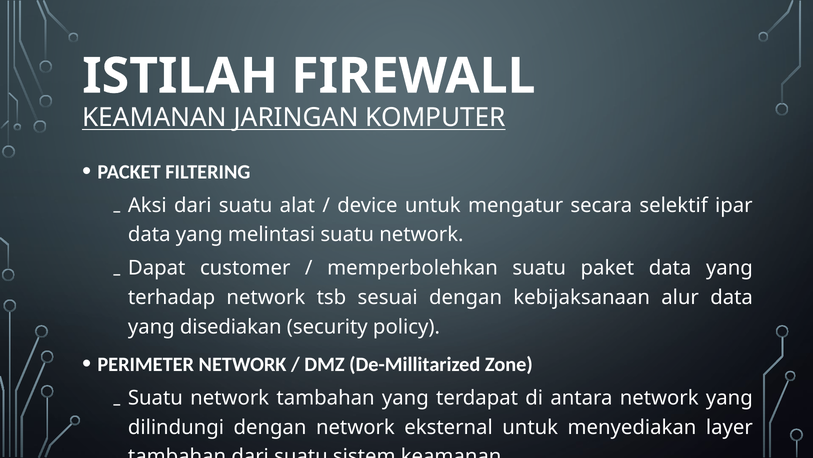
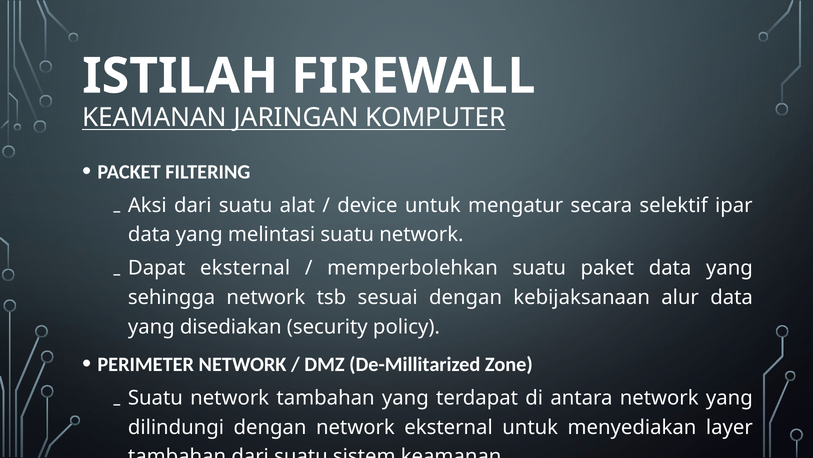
Dapat customer: customer -> eksternal (245, 268)
terhadap: terhadap -> sehingga (172, 297)
